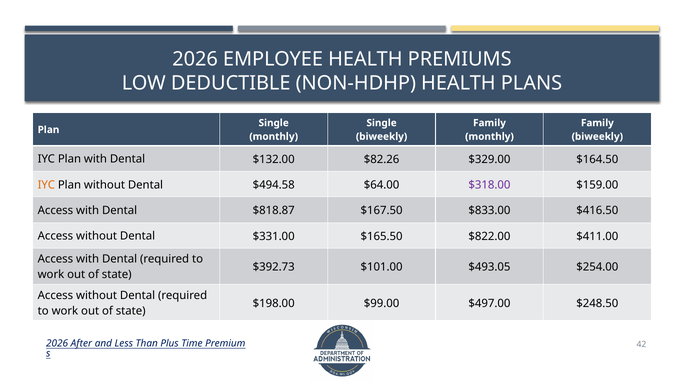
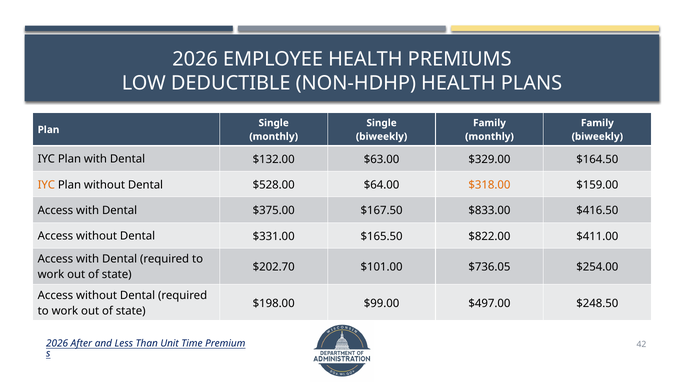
$82.26: $82.26 -> $63.00 (382, 159)
$494.58: $494.58 -> $528.00 (274, 185)
$318.00 colour: purple -> orange (489, 185)
$818.87: $818.87 -> $375.00 (274, 211)
$392.73: $392.73 -> $202.70 (274, 267)
$493.05: $493.05 -> $736.05 (489, 267)
Plus: Plus -> Unit (170, 343)
